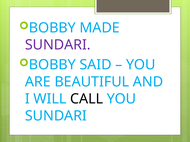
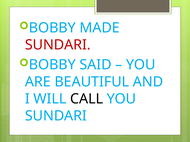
SUNDARI colour: purple -> red (58, 45)
